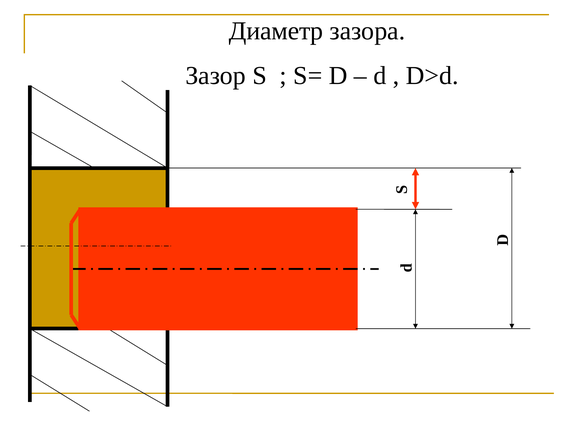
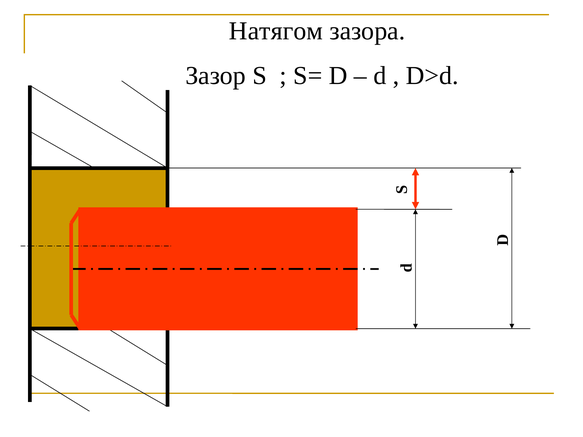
Диаметр: Диаметр -> Натягом (276, 31)
